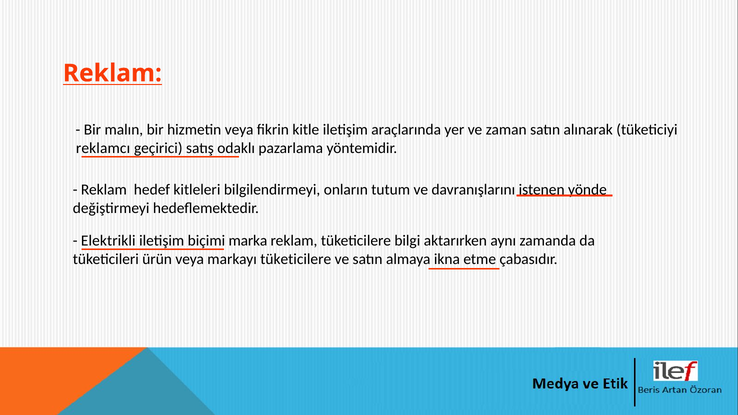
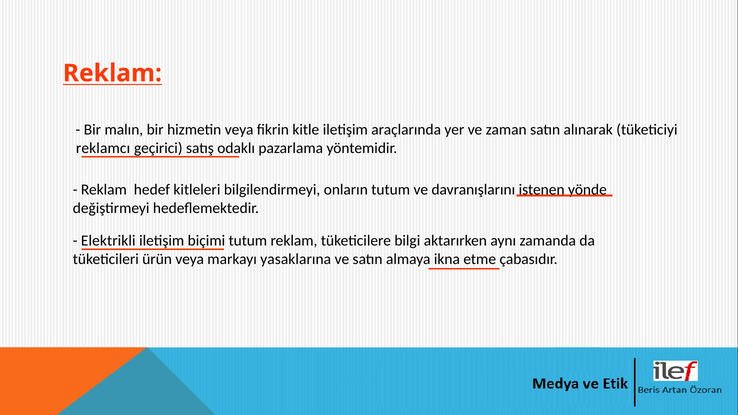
biçimi marka: marka -> tutum (248, 241)
markayı tüketicilere: tüketicilere -> yasaklarına (296, 259)
